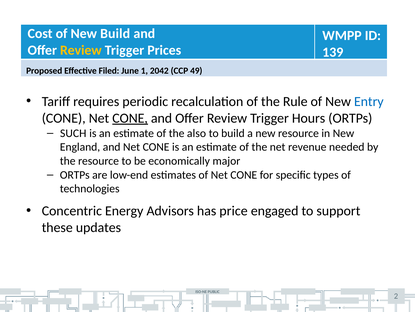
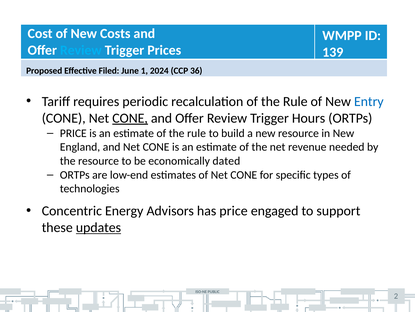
New Build: Build -> Costs (115, 33)
Review colour: yellow -> light blue (81, 50)
2042: 2042 -> 2024 (159, 70)
49: 49 -> 36 (196, 70)
SUCH: SUCH -> PRICE (73, 133)
estimate of the also: also -> rule (197, 133)
major: major -> dated (226, 161)
updates underline: none -> present (98, 227)
